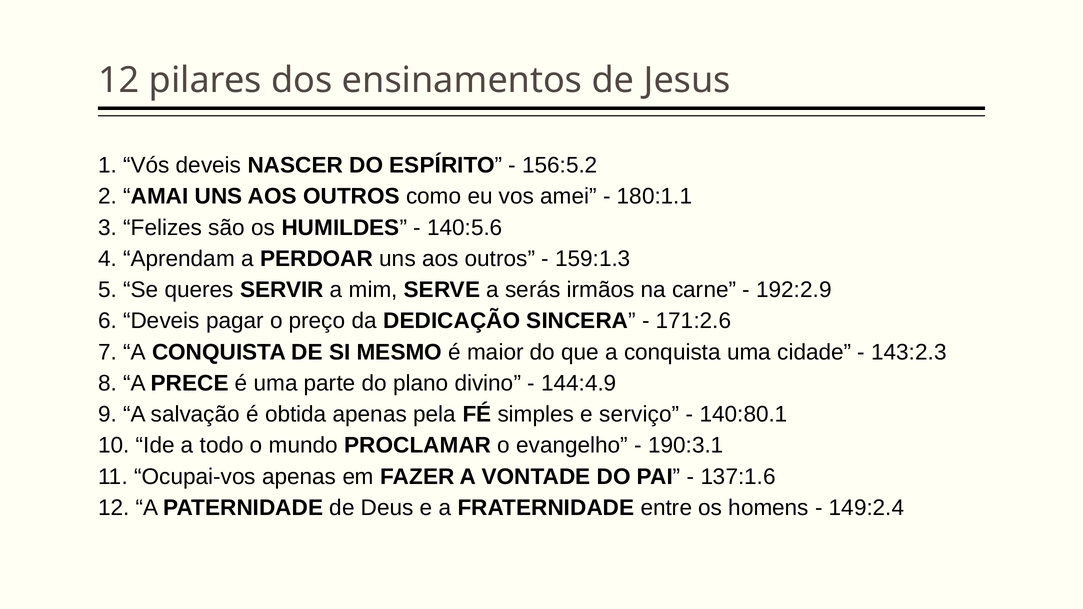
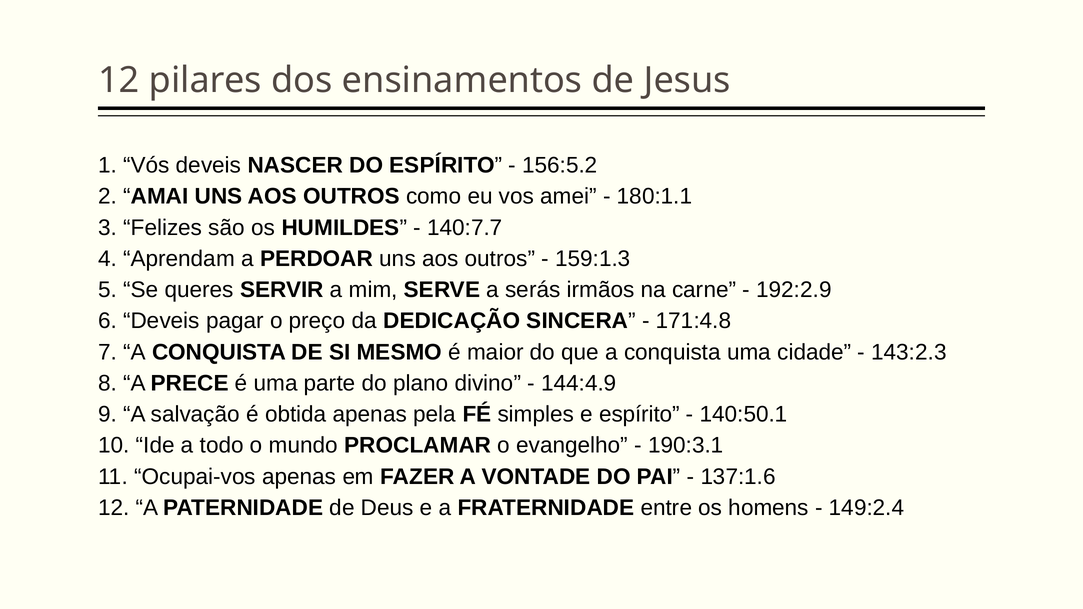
140:5.6: 140:5.6 -> 140:7.7 (465, 228)
171:2.6: 171:2.6 -> 171:4.8 (694, 321)
e serviço: serviço -> espírito (640, 414)
140:80.1: 140:80.1 -> 140:50.1 (744, 414)
